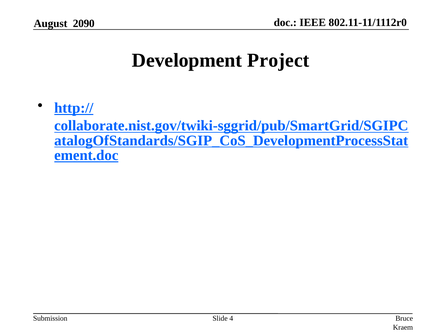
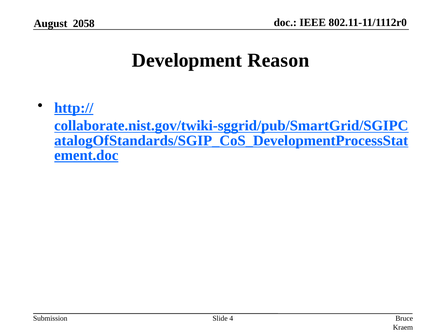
2090: 2090 -> 2058 (84, 24)
Project: Project -> Reason (278, 60)
